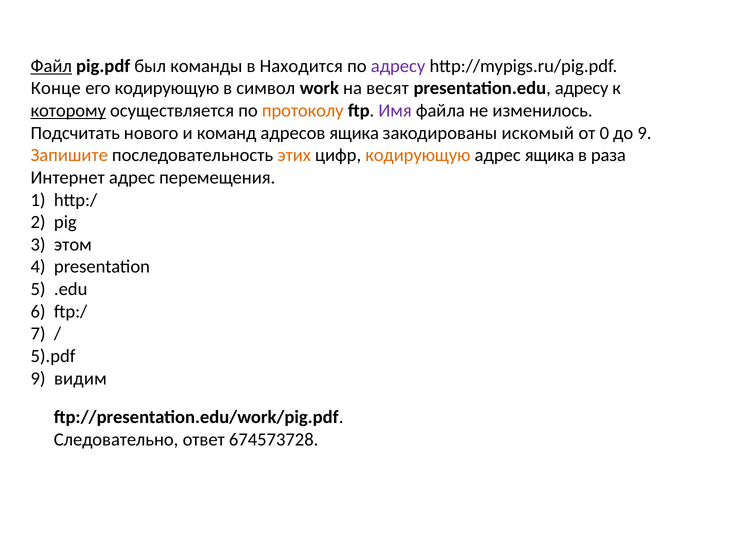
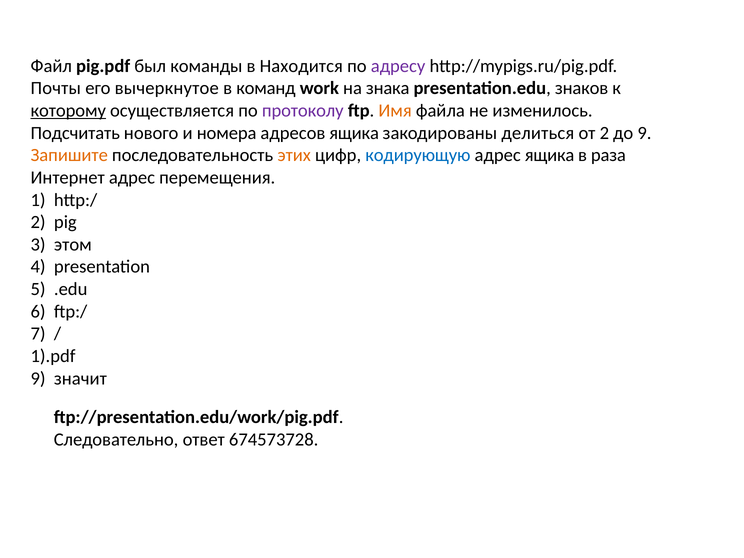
Файл underline: present -> none (51, 66)
Конце: Конце -> Почты (56, 88)
его кодирующую: кодирующую -> вычеркнутое (167, 88)
символ: символ -> команд (266, 88)
весят: весят -> знака (388, 88)
presentation.edu адресу: адресу -> знаков (582, 88)
протоколу colour: orange -> purple (303, 111)
Имя colour: purple -> orange (395, 111)
команд: команд -> номера (227, 133)
искомый: искомый -> делиться (538, 133)
от 0: 0 -> 2 (604, 133)
кодирующую colour: orange -> blue (418, 155)
5).pdf: 5).pdf -> 1).pdf (53, 356)
видим: видим -> значит (80, 378)
